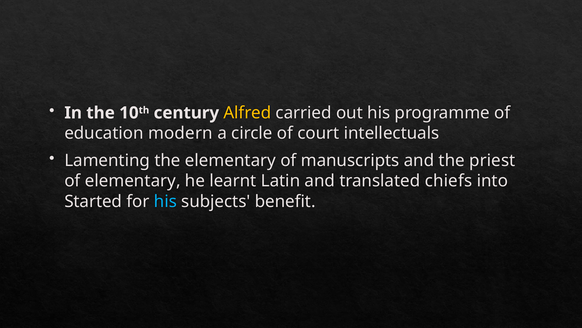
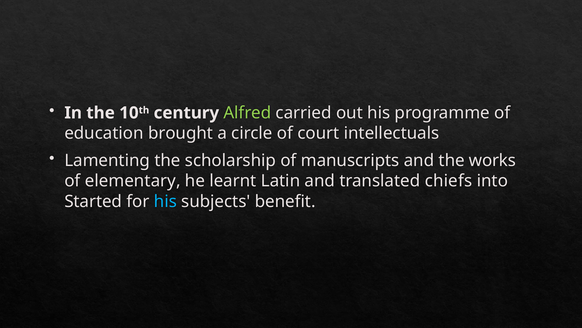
Alfred colour: yellow -> light green (247, 113)
modern: modern -> brought (181, 133)
the elementary: elementary -> scholarship (230, 160)
priest: priest -> works (492, 160)
